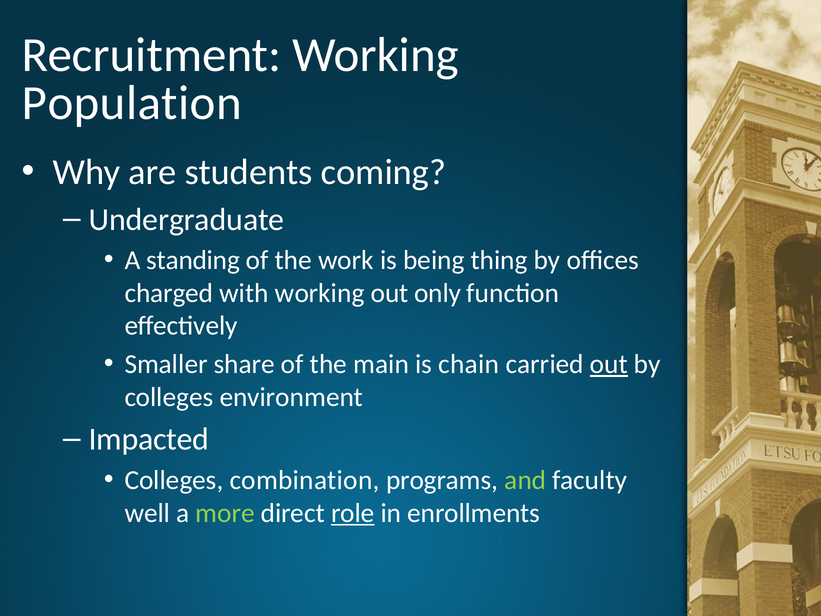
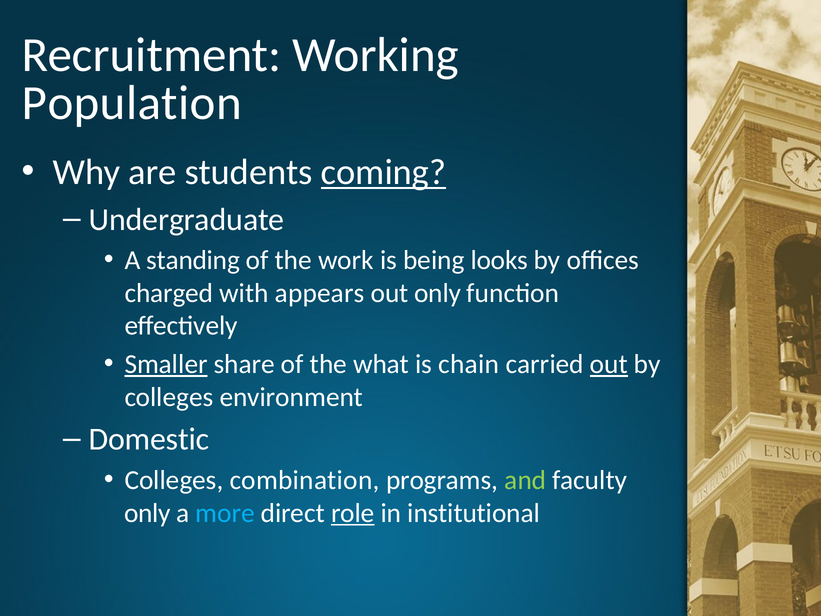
coming underline: none -> present (383, 172)
thing: thing -> looks (499, 260)
with working: working -> appears (320, 293)
Smaller underline: none -> present (166, 364)
main: main -> what (381, 364)
Impacted: Impacted -> Domestic (149, 439)
well: well -> only (147, 513)
more colour: light green -> light blue (225, 513)
enrollments: enrollments -> institutional (474, 513)
